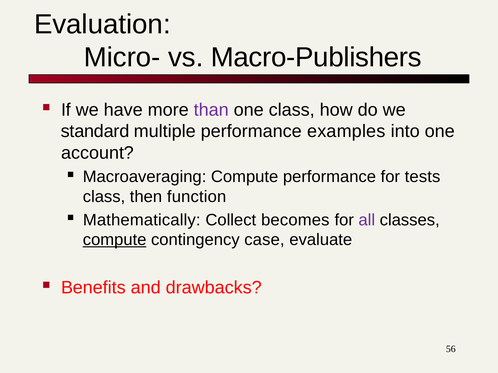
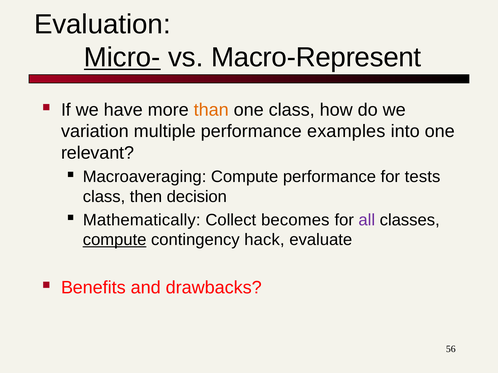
Micro- underline: none -> present (122, 58)
Macro-Publishers: Macro-Publishers -> Macro-Represent (316, 58)
than colour: purple -> orange (211, 110)
standard: standard -> variation (95, 132)
account: account -> relevant (98, 153)
function: function -> decision (197, 197)
case: case -> hack (264, 240)
